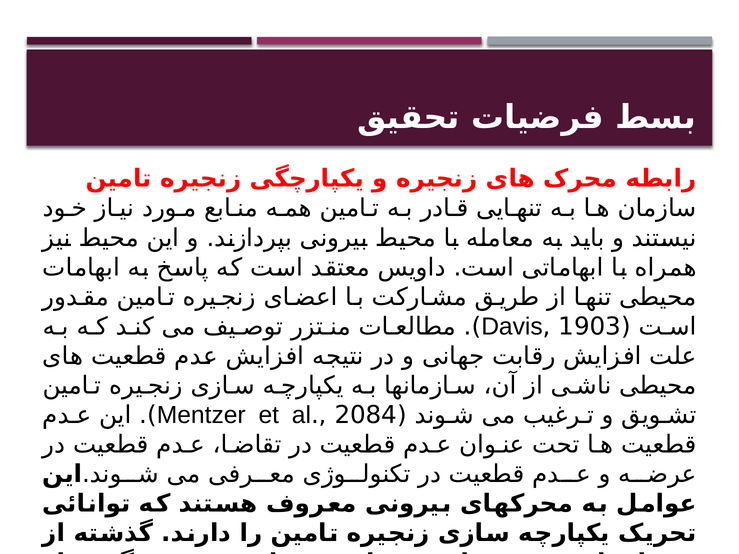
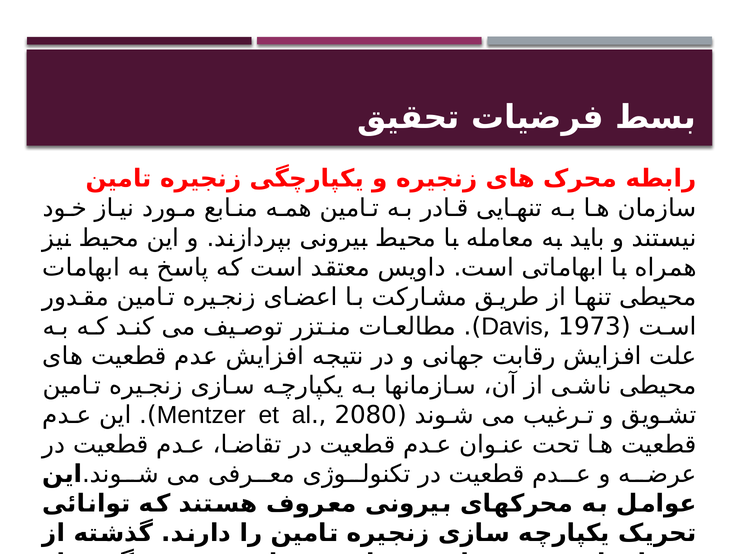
1903: 1903 -> 1973 (590, 327)
2084: 2084 -> 2080 (366, 415)
